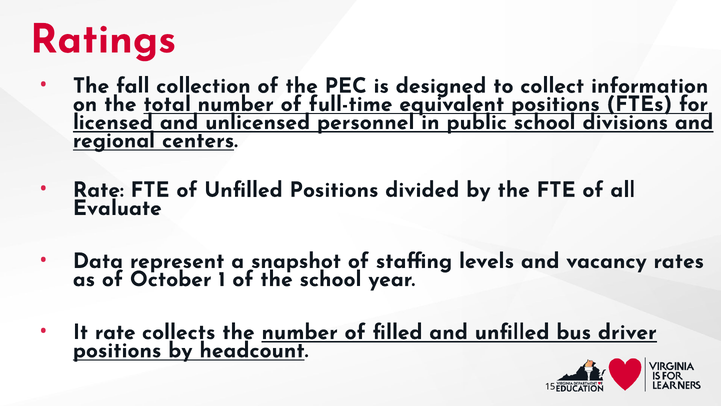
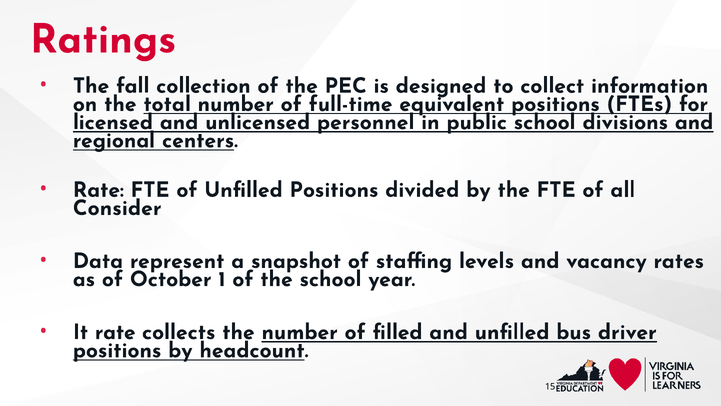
Evaluate: Evaluate -> Consider (117, 208)
